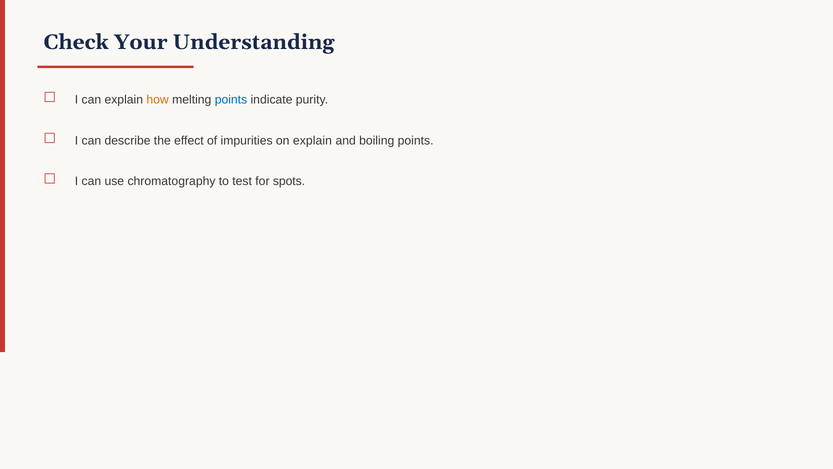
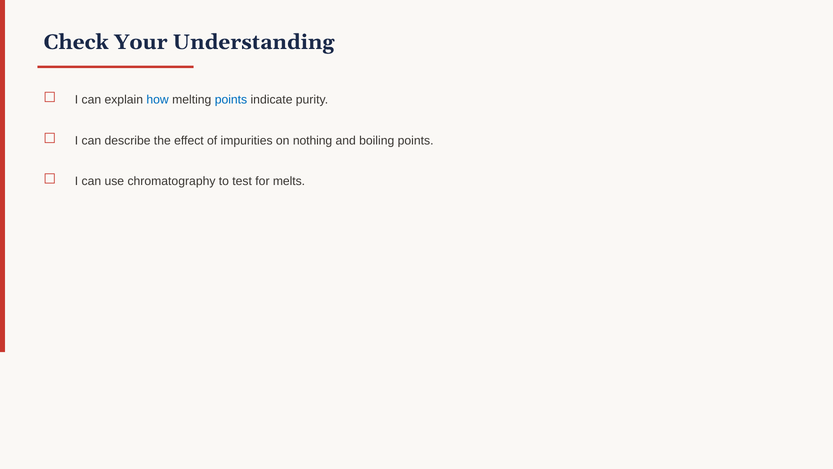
how colour: orange -> blue (158, 100)
on explain: explain -> nothing (313, 140)
spots: spots -> melts (289, 181)
